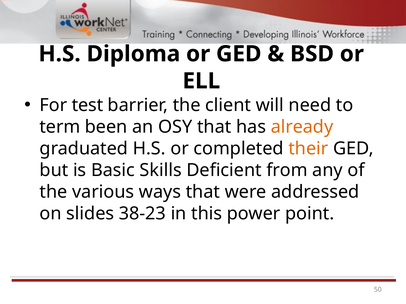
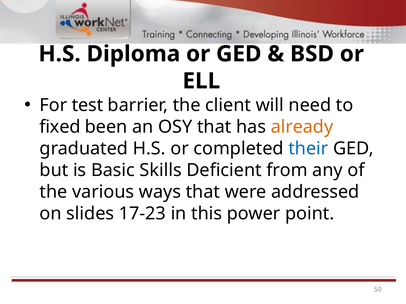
term: term -> fixed (60, 127)
their colour: orange -> blue (308, 149)
38-23: 38-23 -> 17-23 (142, 214)
